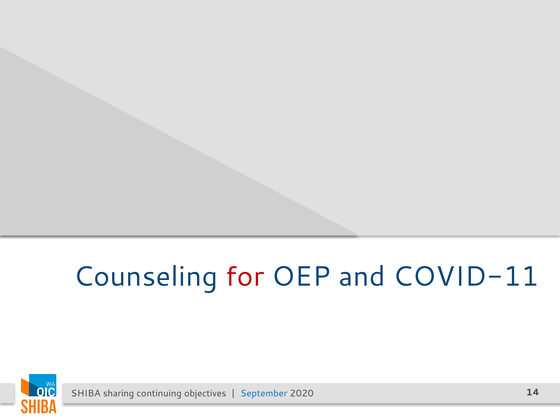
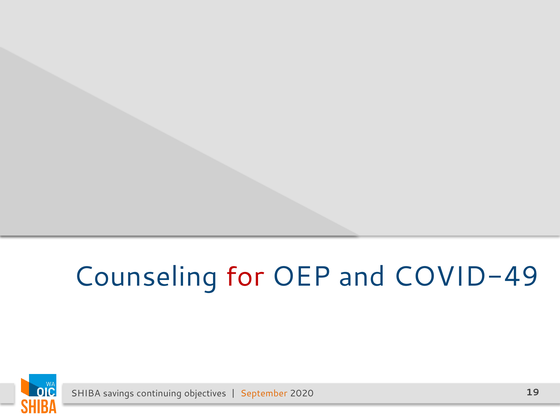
COVID-11: COVID-11 -> COVID-49 (466, 277)
sharing: sharing -> savings (119, 394)
September colour: blue -> orange (264, 394)
14: 14 -> 19 (533, 393)
